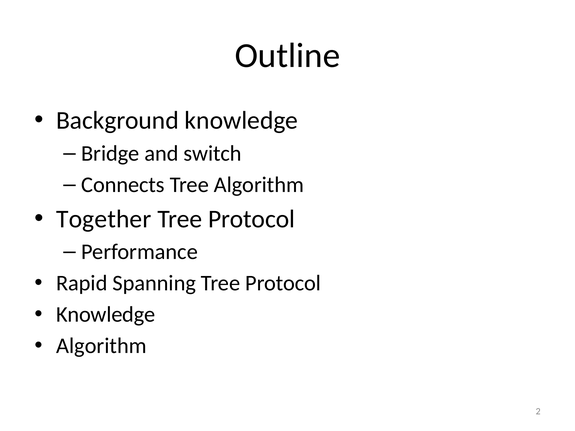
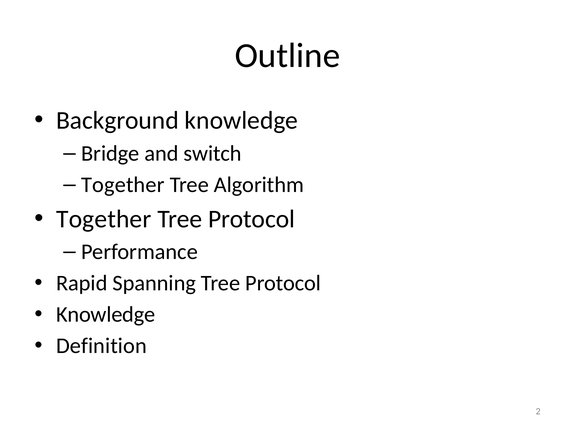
Connects: Connects -> Together (123, 185)
Algorithm: Algorithm -> Definition (101, 346)
